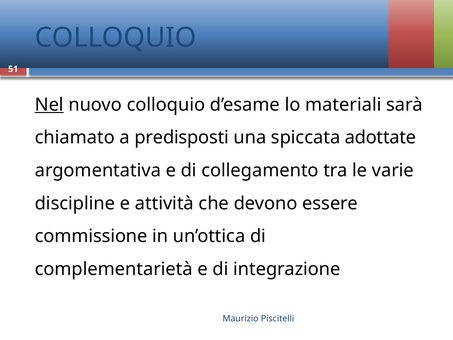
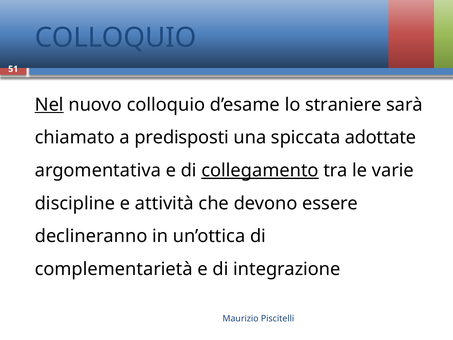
materiali: materiali -> straniere (343, 105)
collegamento underline: none -> present (260, 170)
commissione: commissione -> declineranno (91, 236)
